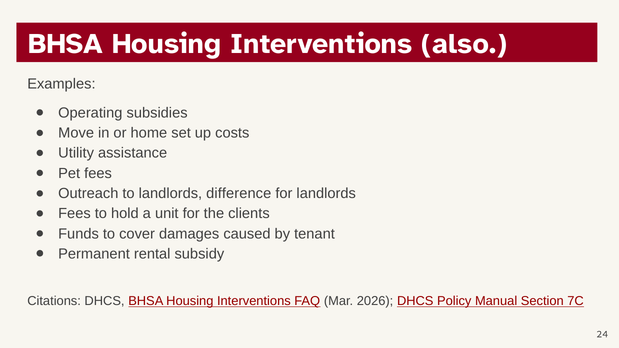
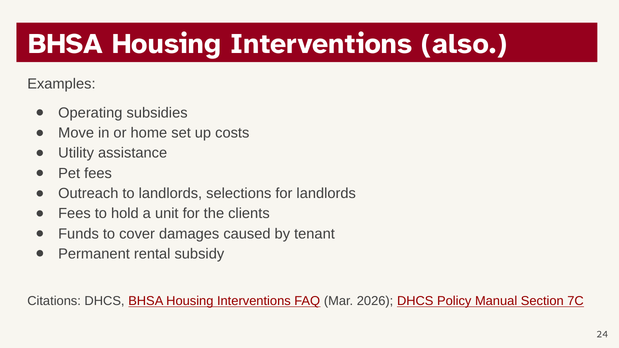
difference: difference -> selections (239, 194)
